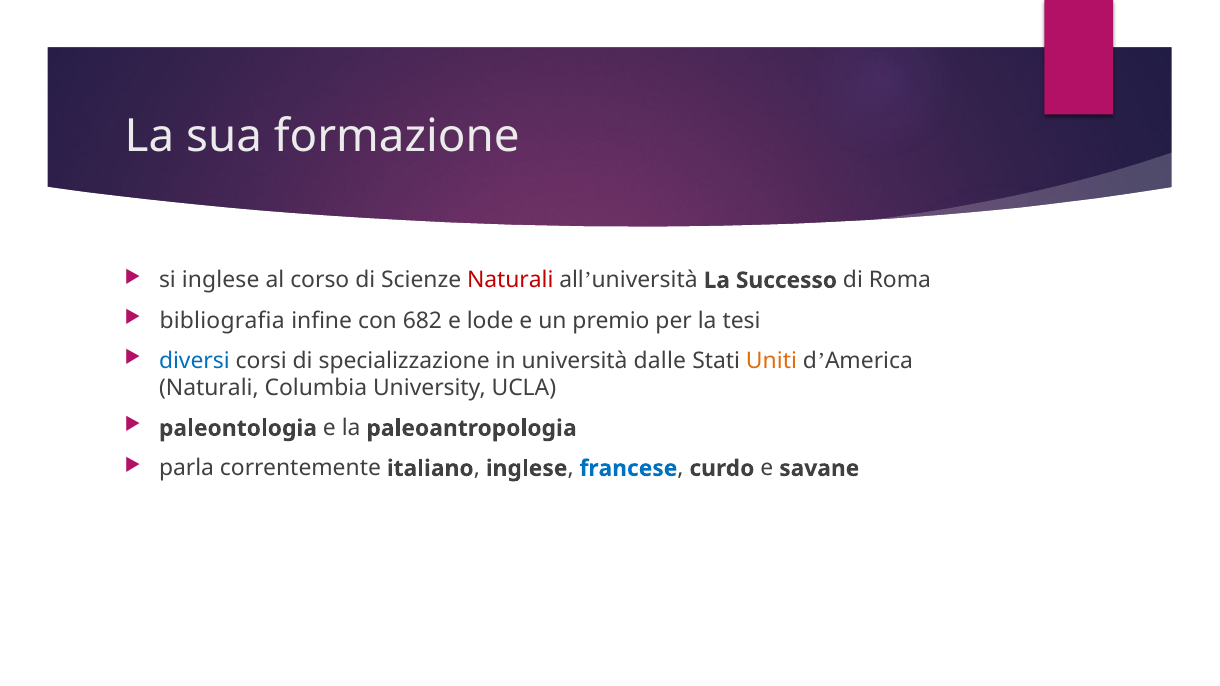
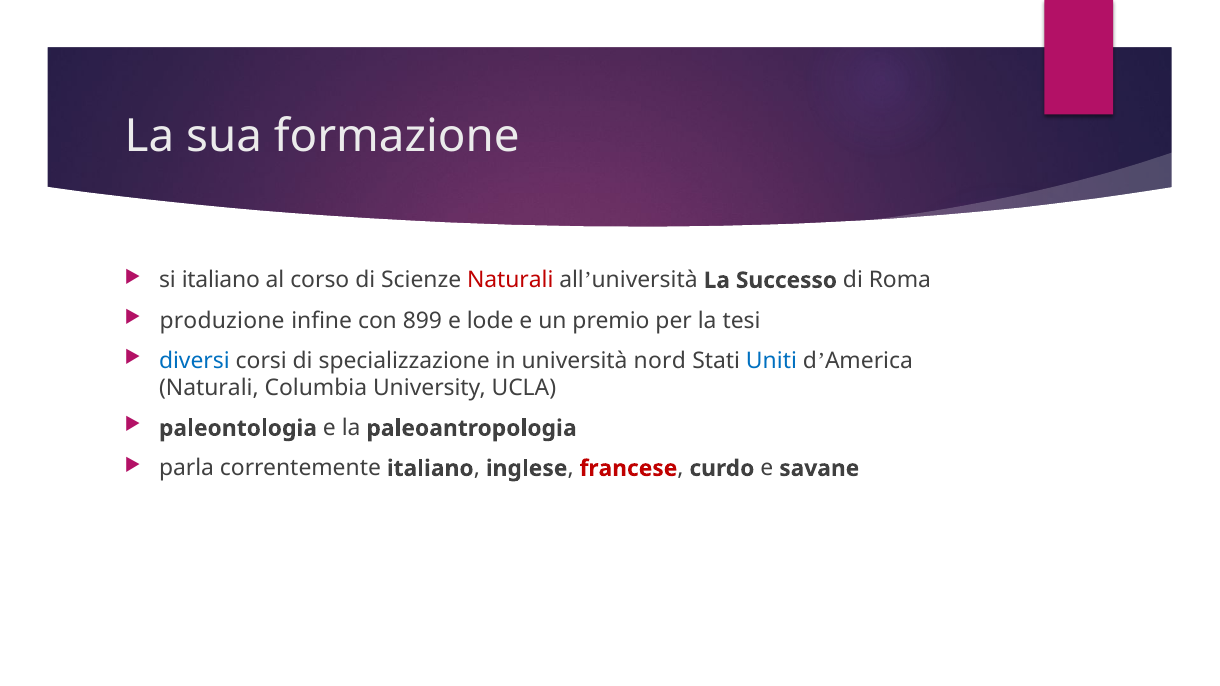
si inglese: inglese -> italiano (221, 280)
bibliografia: bibliografia -> produzione (222, 321)
682: 682 -> 899 (422, 321)
dalle: dalle -> nord (660, 361)
Uniti colour: orange -> blue (771, 361)
francese colour: blue -> red (628, 469)
